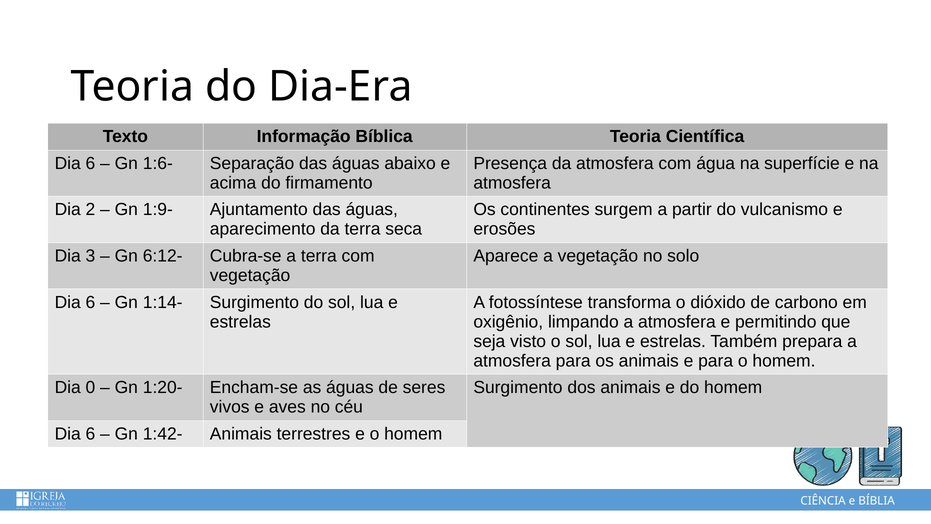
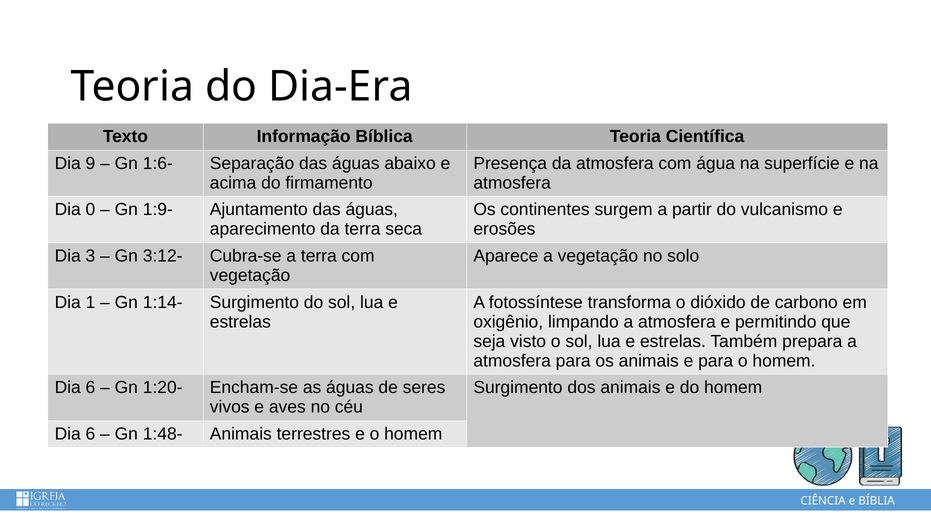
6: 6 -> 9 (90, 163)
2: 2 -> 0 (90, 210)
6:12-: 6:12- -> 3:12- (163, 256)
6: 6 -> 1 (90, 302)
0: 0 -> 6 (90, 387)
1:42-: 1:42- -> 1:48- (163, 434)
